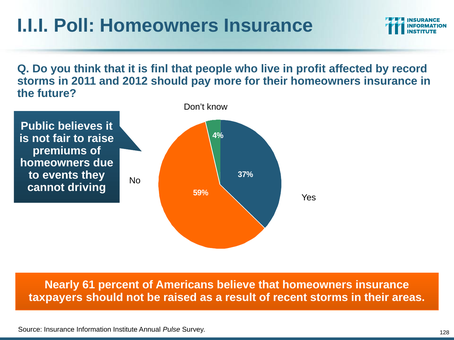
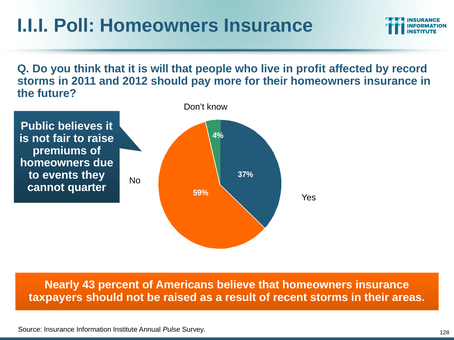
finl: finl -> will (160, 69)
driving: driving -> quarter (87, 188)
61: 61 -> 43 (89, 285)
